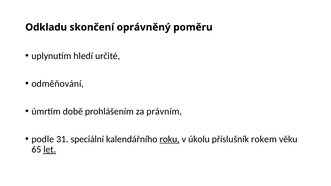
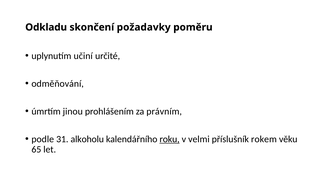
oprávněný: oprávněný -> požadavky (144, 27)
hledí: hledí -> učiní (83, 56)
době: době -> jinou (73, 111)
speciální: speciální -> alkoholu (87, 139)
úkolu: úkolu -> velmi (199, 139)
let underline: present -> none (50, 150)
